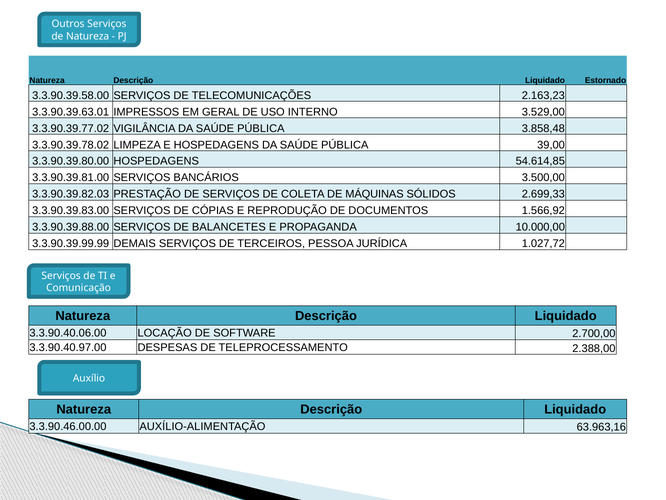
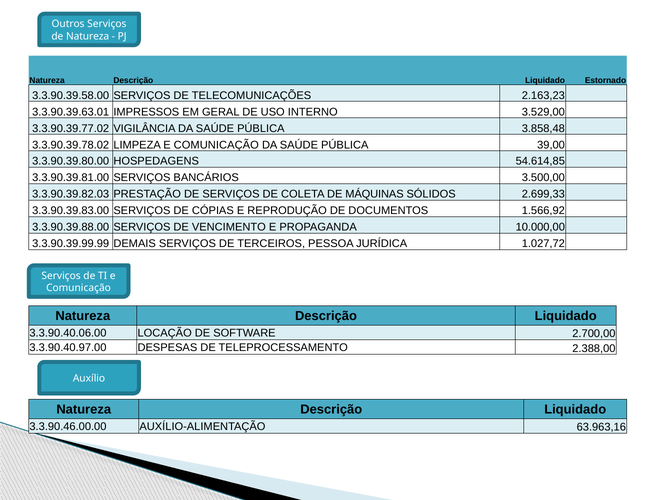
LIMPEZA E HOSPEDAGENS: HOSPEDAGENS -> COMUNICAÇÃO (216, 145)
BALANCETES: BALANCETES -> VENCIMENTO (229, 227)
